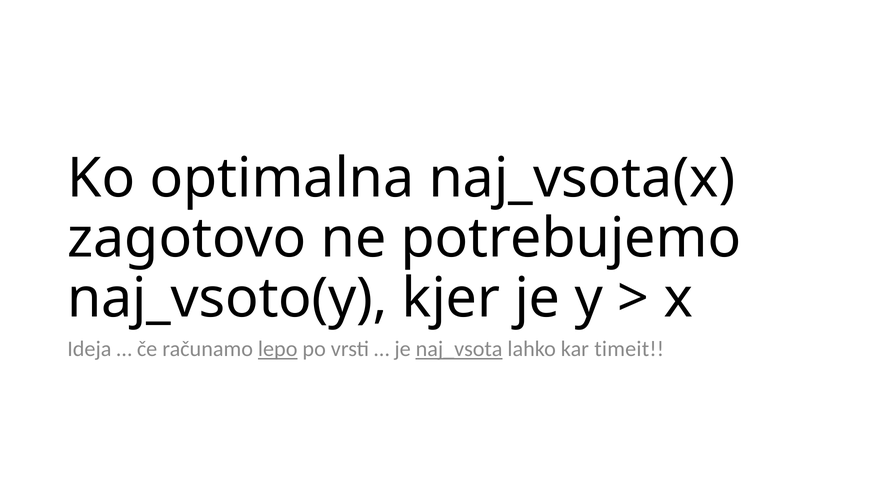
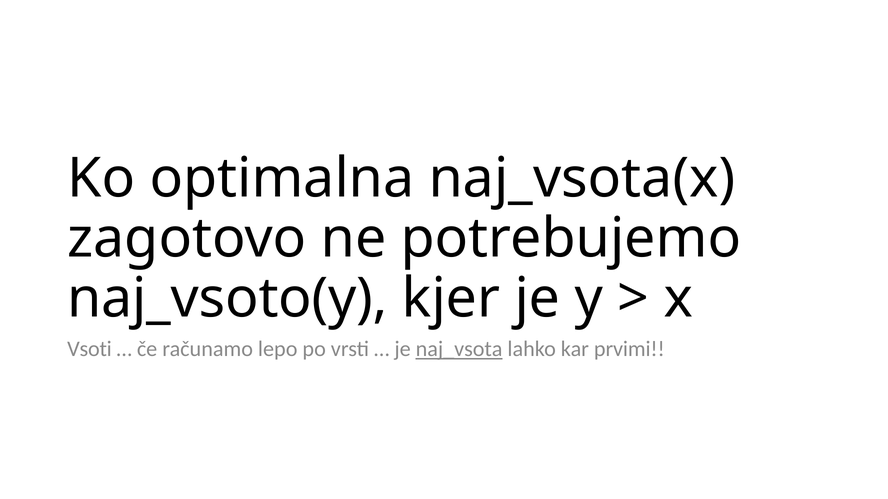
Ideja: Ideja -> Vsoti (89, 349)
lepo underline: present -> none (278, 349)
timeit: timeit -> prvimi (629, 349)
